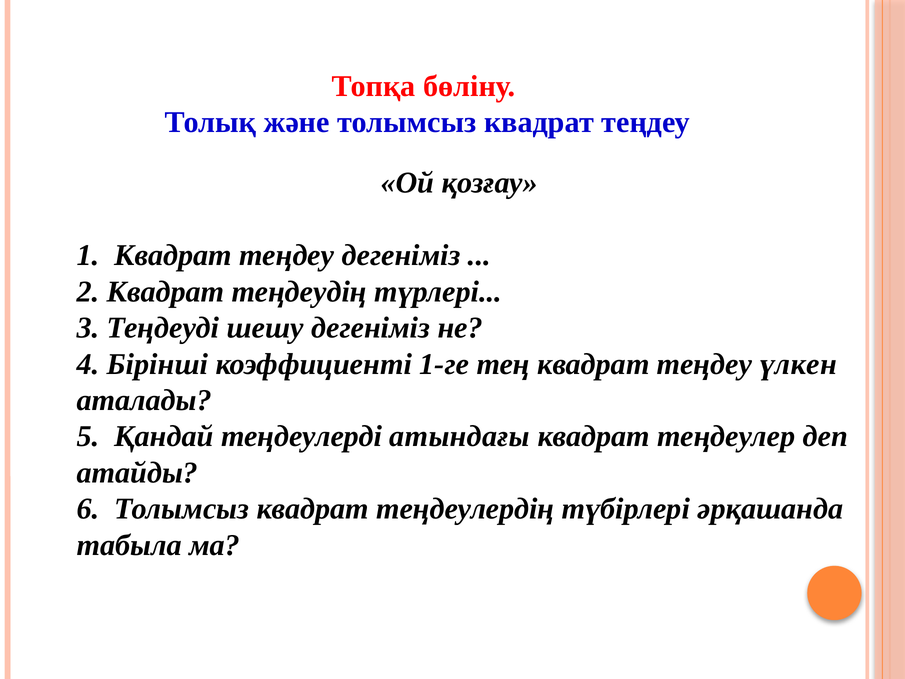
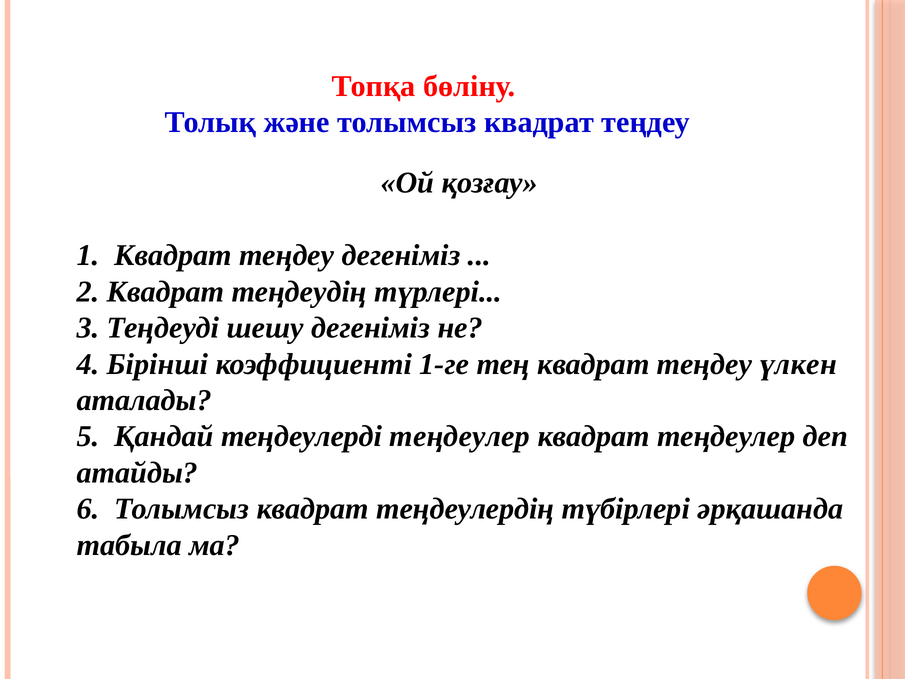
теңдеулерді атындағы: атындағы -> теңдеулер (460, 436)
